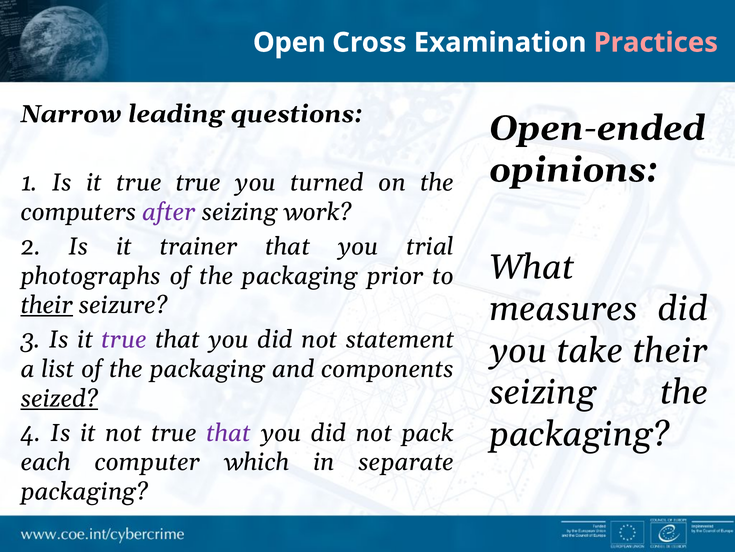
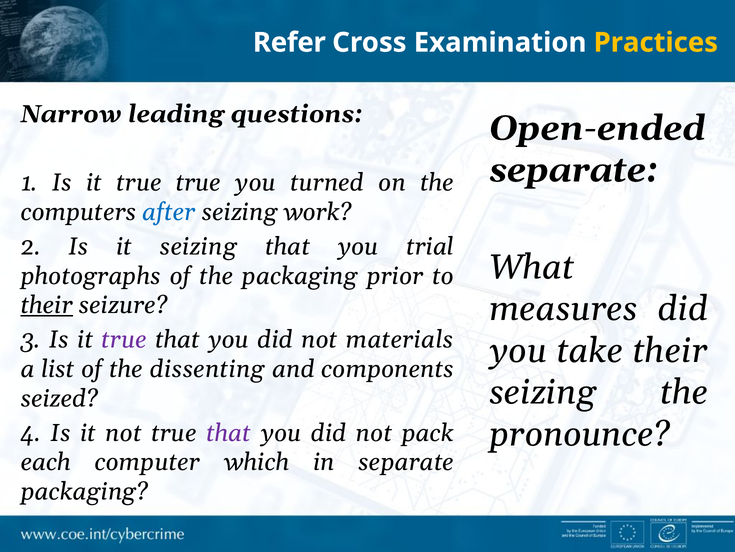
Open: Open -> Refer (289, 42)
Practices colour: pink -> yellow (656, 42)
opinions: opinions -> separate (574, 170)
after colour: purple -> blue (169, 212)
it trainer: trainer -> seizing (198, 246)
statement: statement -> materials (400, 339)
list of the packaging: packaging -> dissenting (207, 369)
seized underline: present -> none (59, 398)
packaging: packaging -> pronounce (579, 433)
